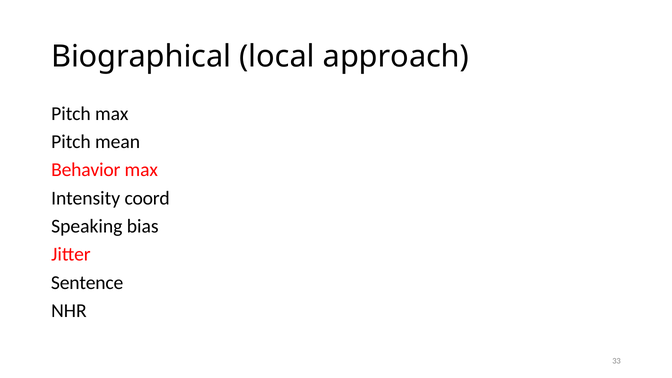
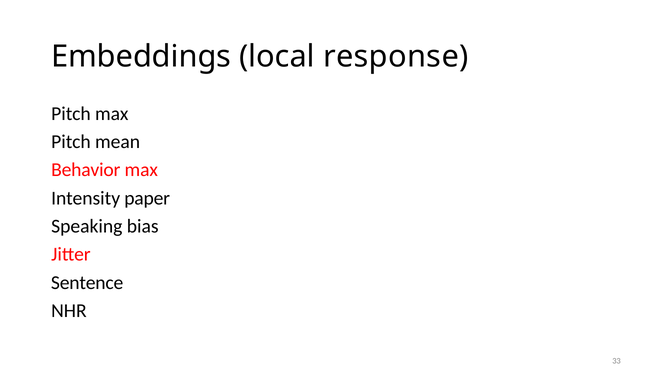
Biographical: Biographical -> Embeddings (141, 56)
approach: approach -> response (396, 56)
coord: coord -> paper (147, 198)
